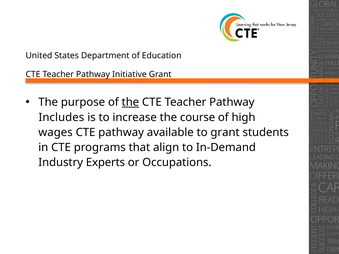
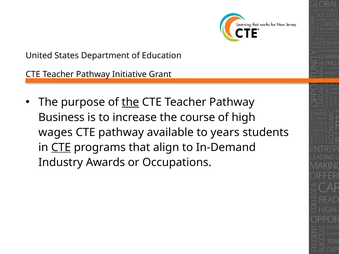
Includes: Includes -> Business (61, 117)
to grant: grant -> years (225, 132)
CTE underline: none -> present (61, 148)
Experts: Experts -> Awards (105, 163)
